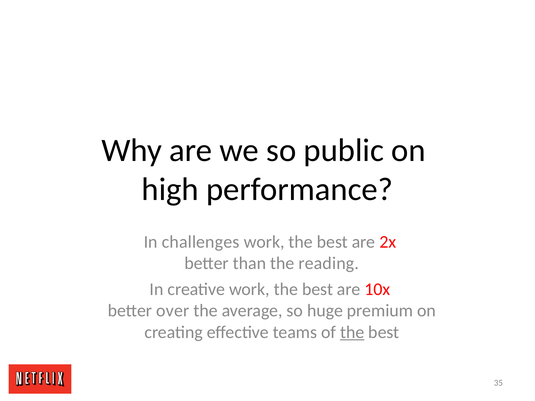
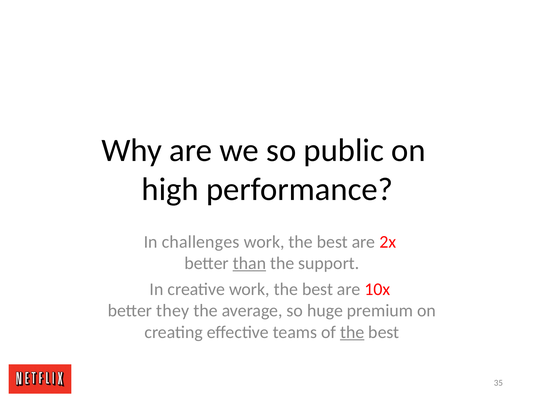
than underline: none -> present (249, 263)
reading: reading -> support (329, 263)
over: over -> they (173, 311)
